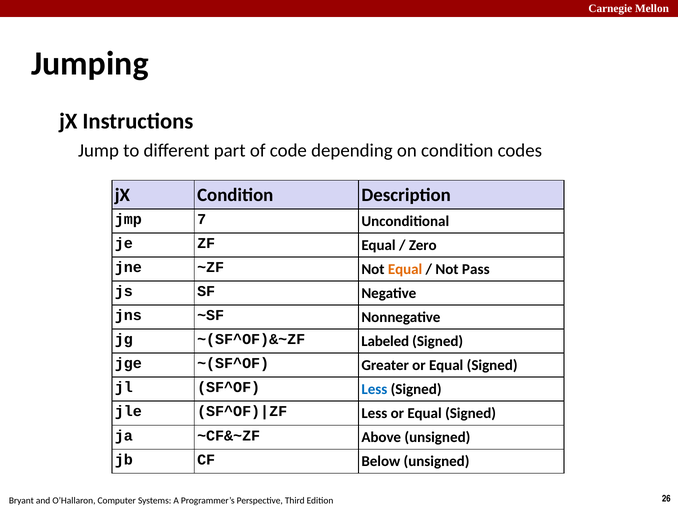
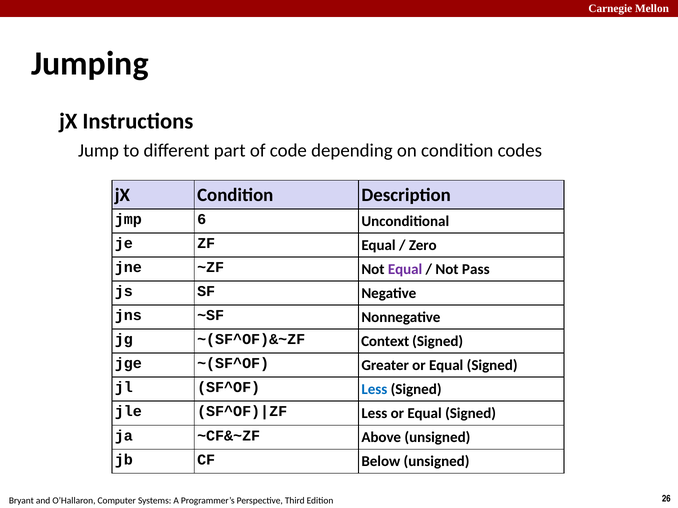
7: 7 -> 6 (202, 220)
Equal colour: orange -> purple (405, 269)
Labeled: Labeled -> Context (385, 342)
